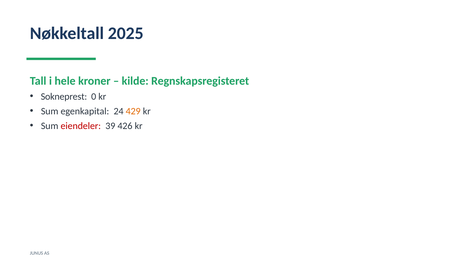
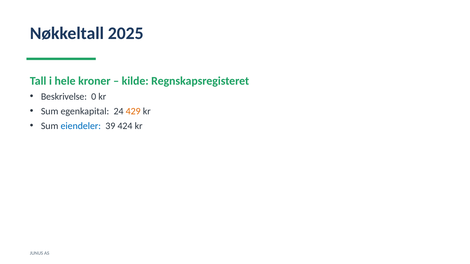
Sokneprest: Sokneprest -> Beskrivelse (64, 97)
eiendeler colour: red -> blue (81, 126)
426: 426 -> 424 (125, 126)
